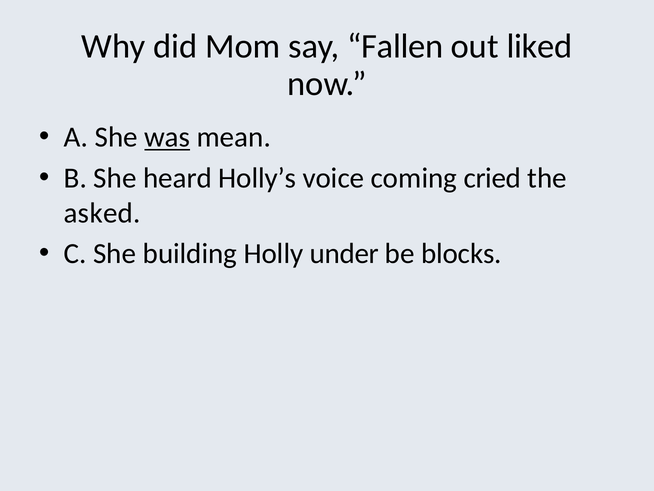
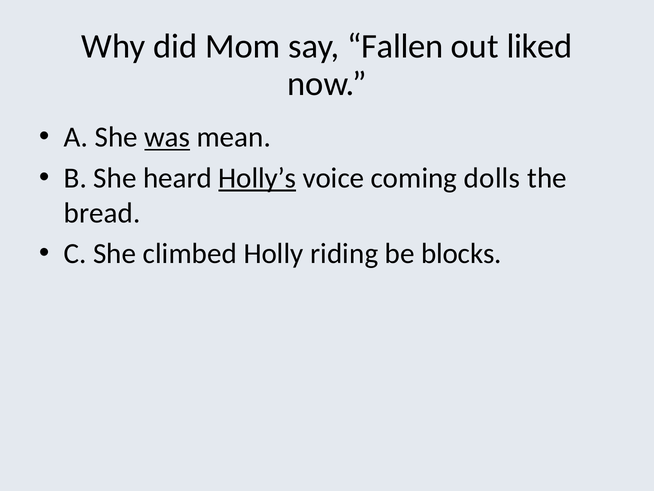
Holly’s underline: none -> present (257, 178)
cried: cried -> dolls (492, 178)
asked: asked -> bread (102, 213)
building: building -> climbed (190, 254)
under: under -> riding (344, 254)
